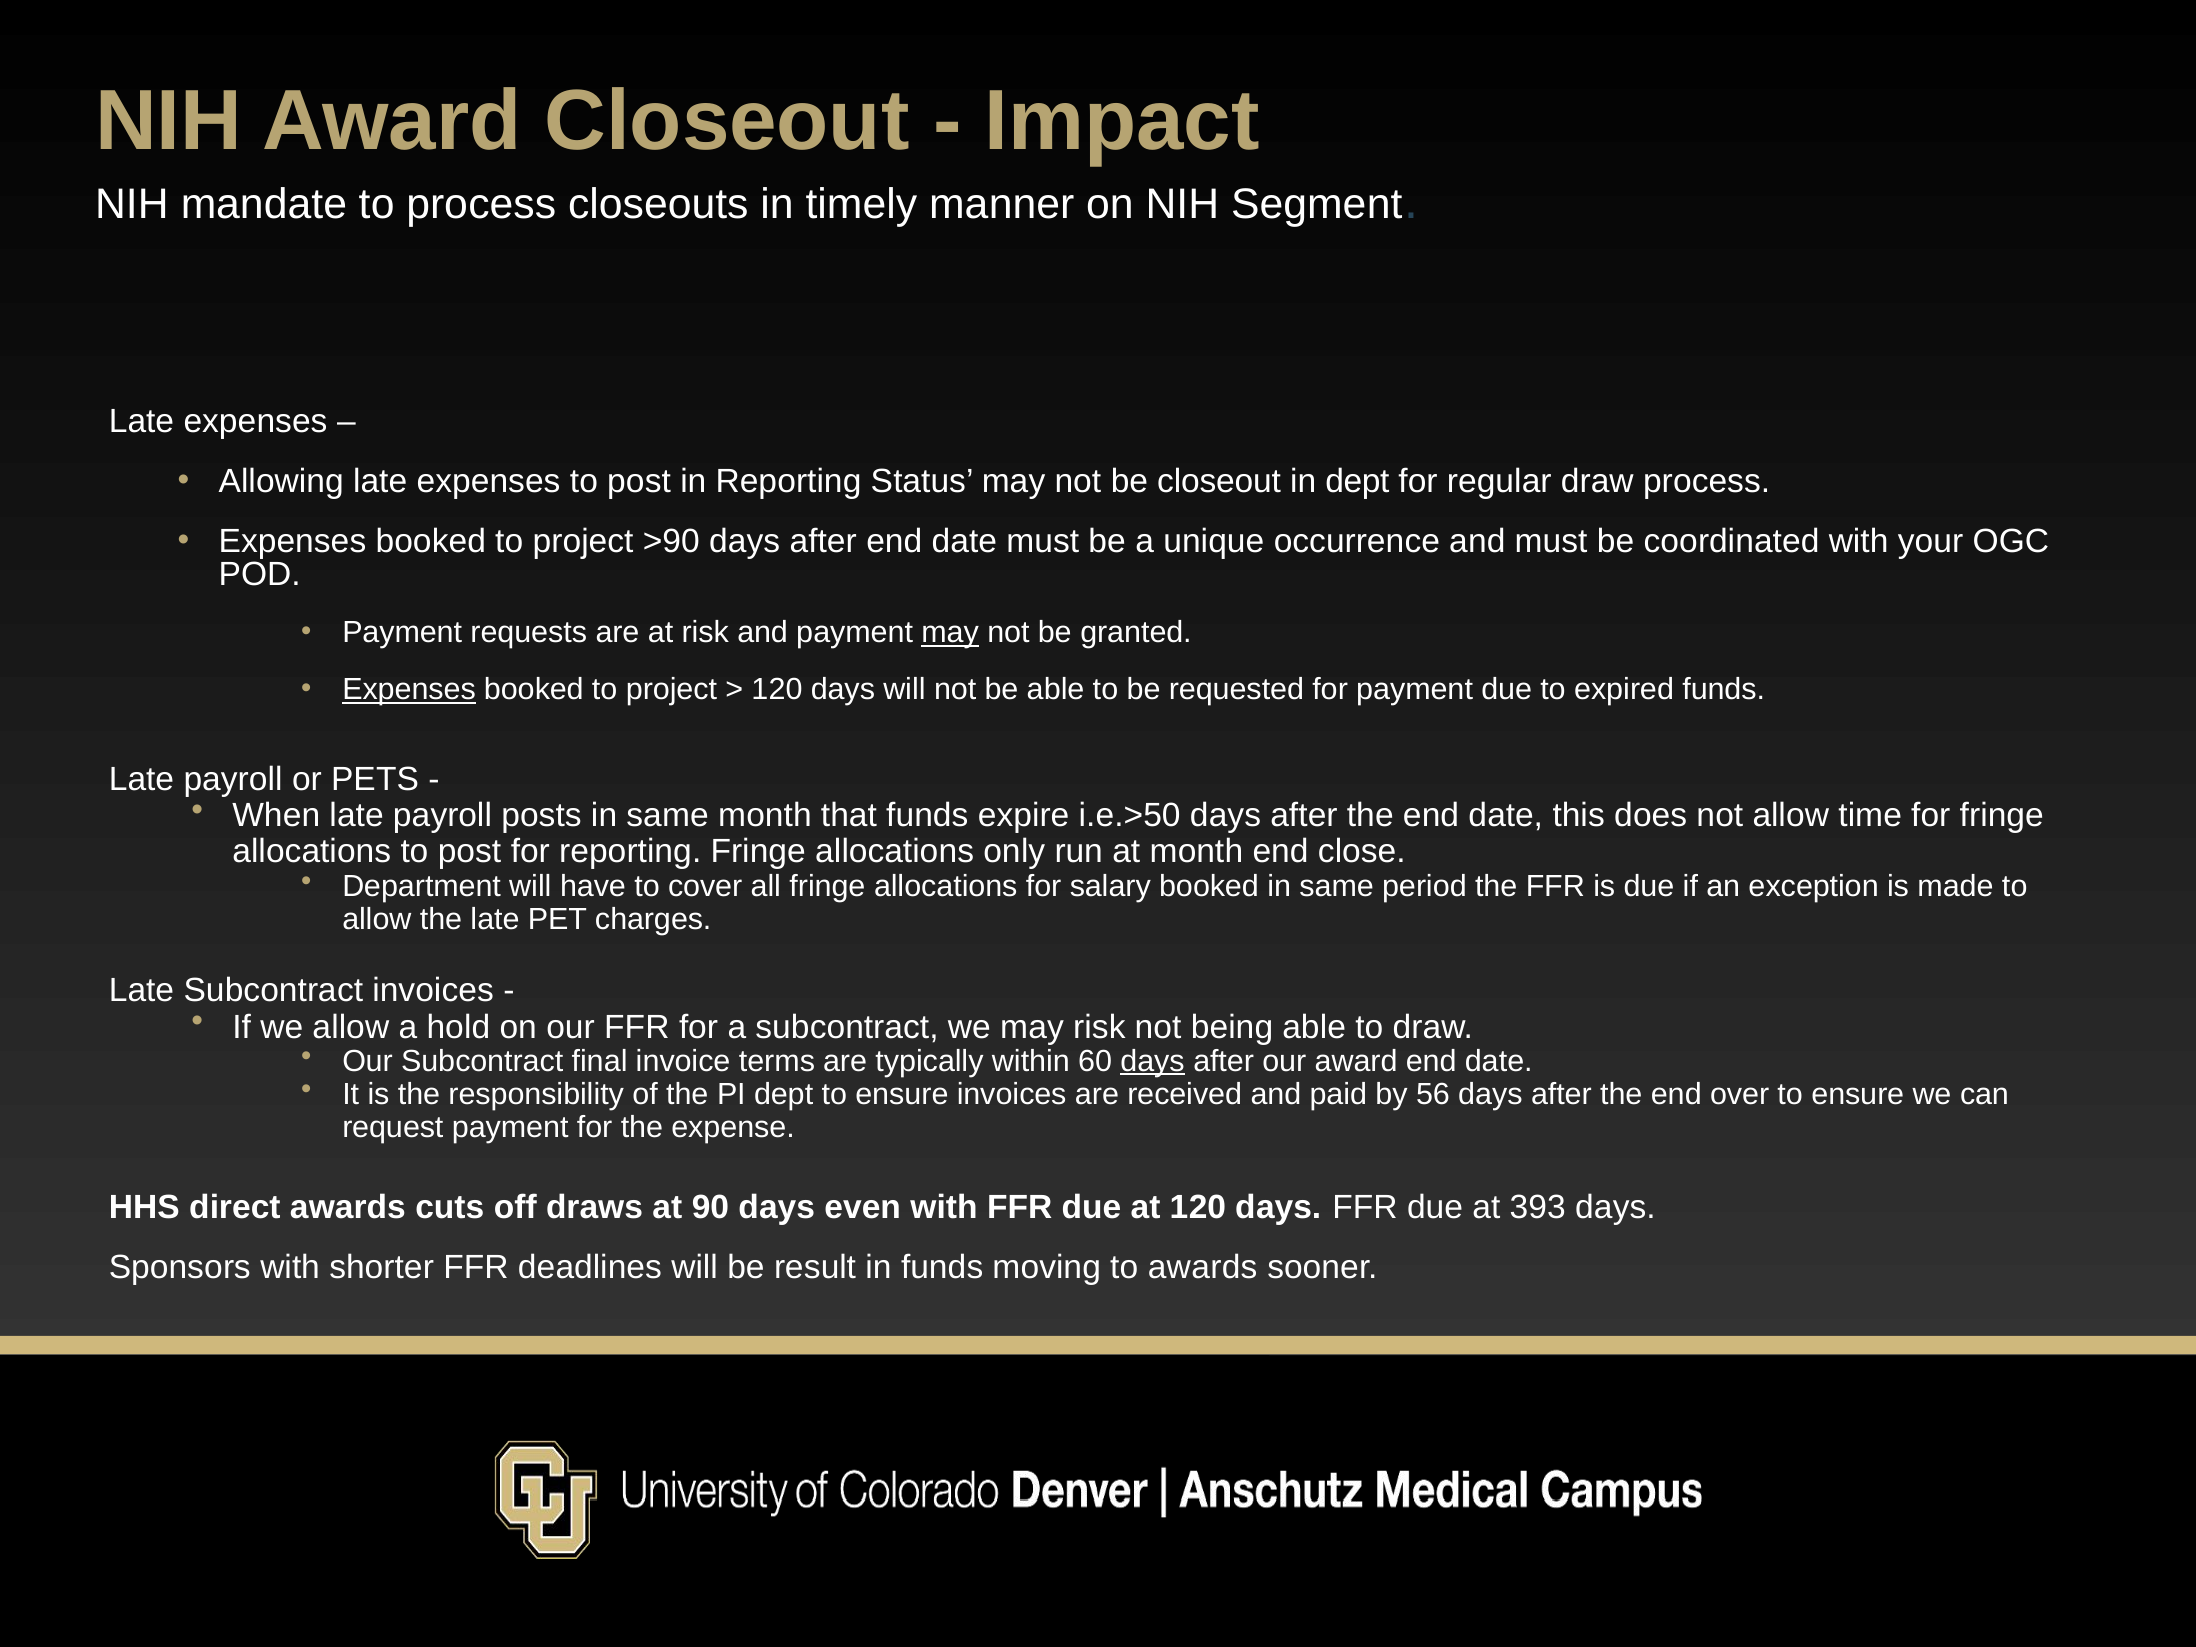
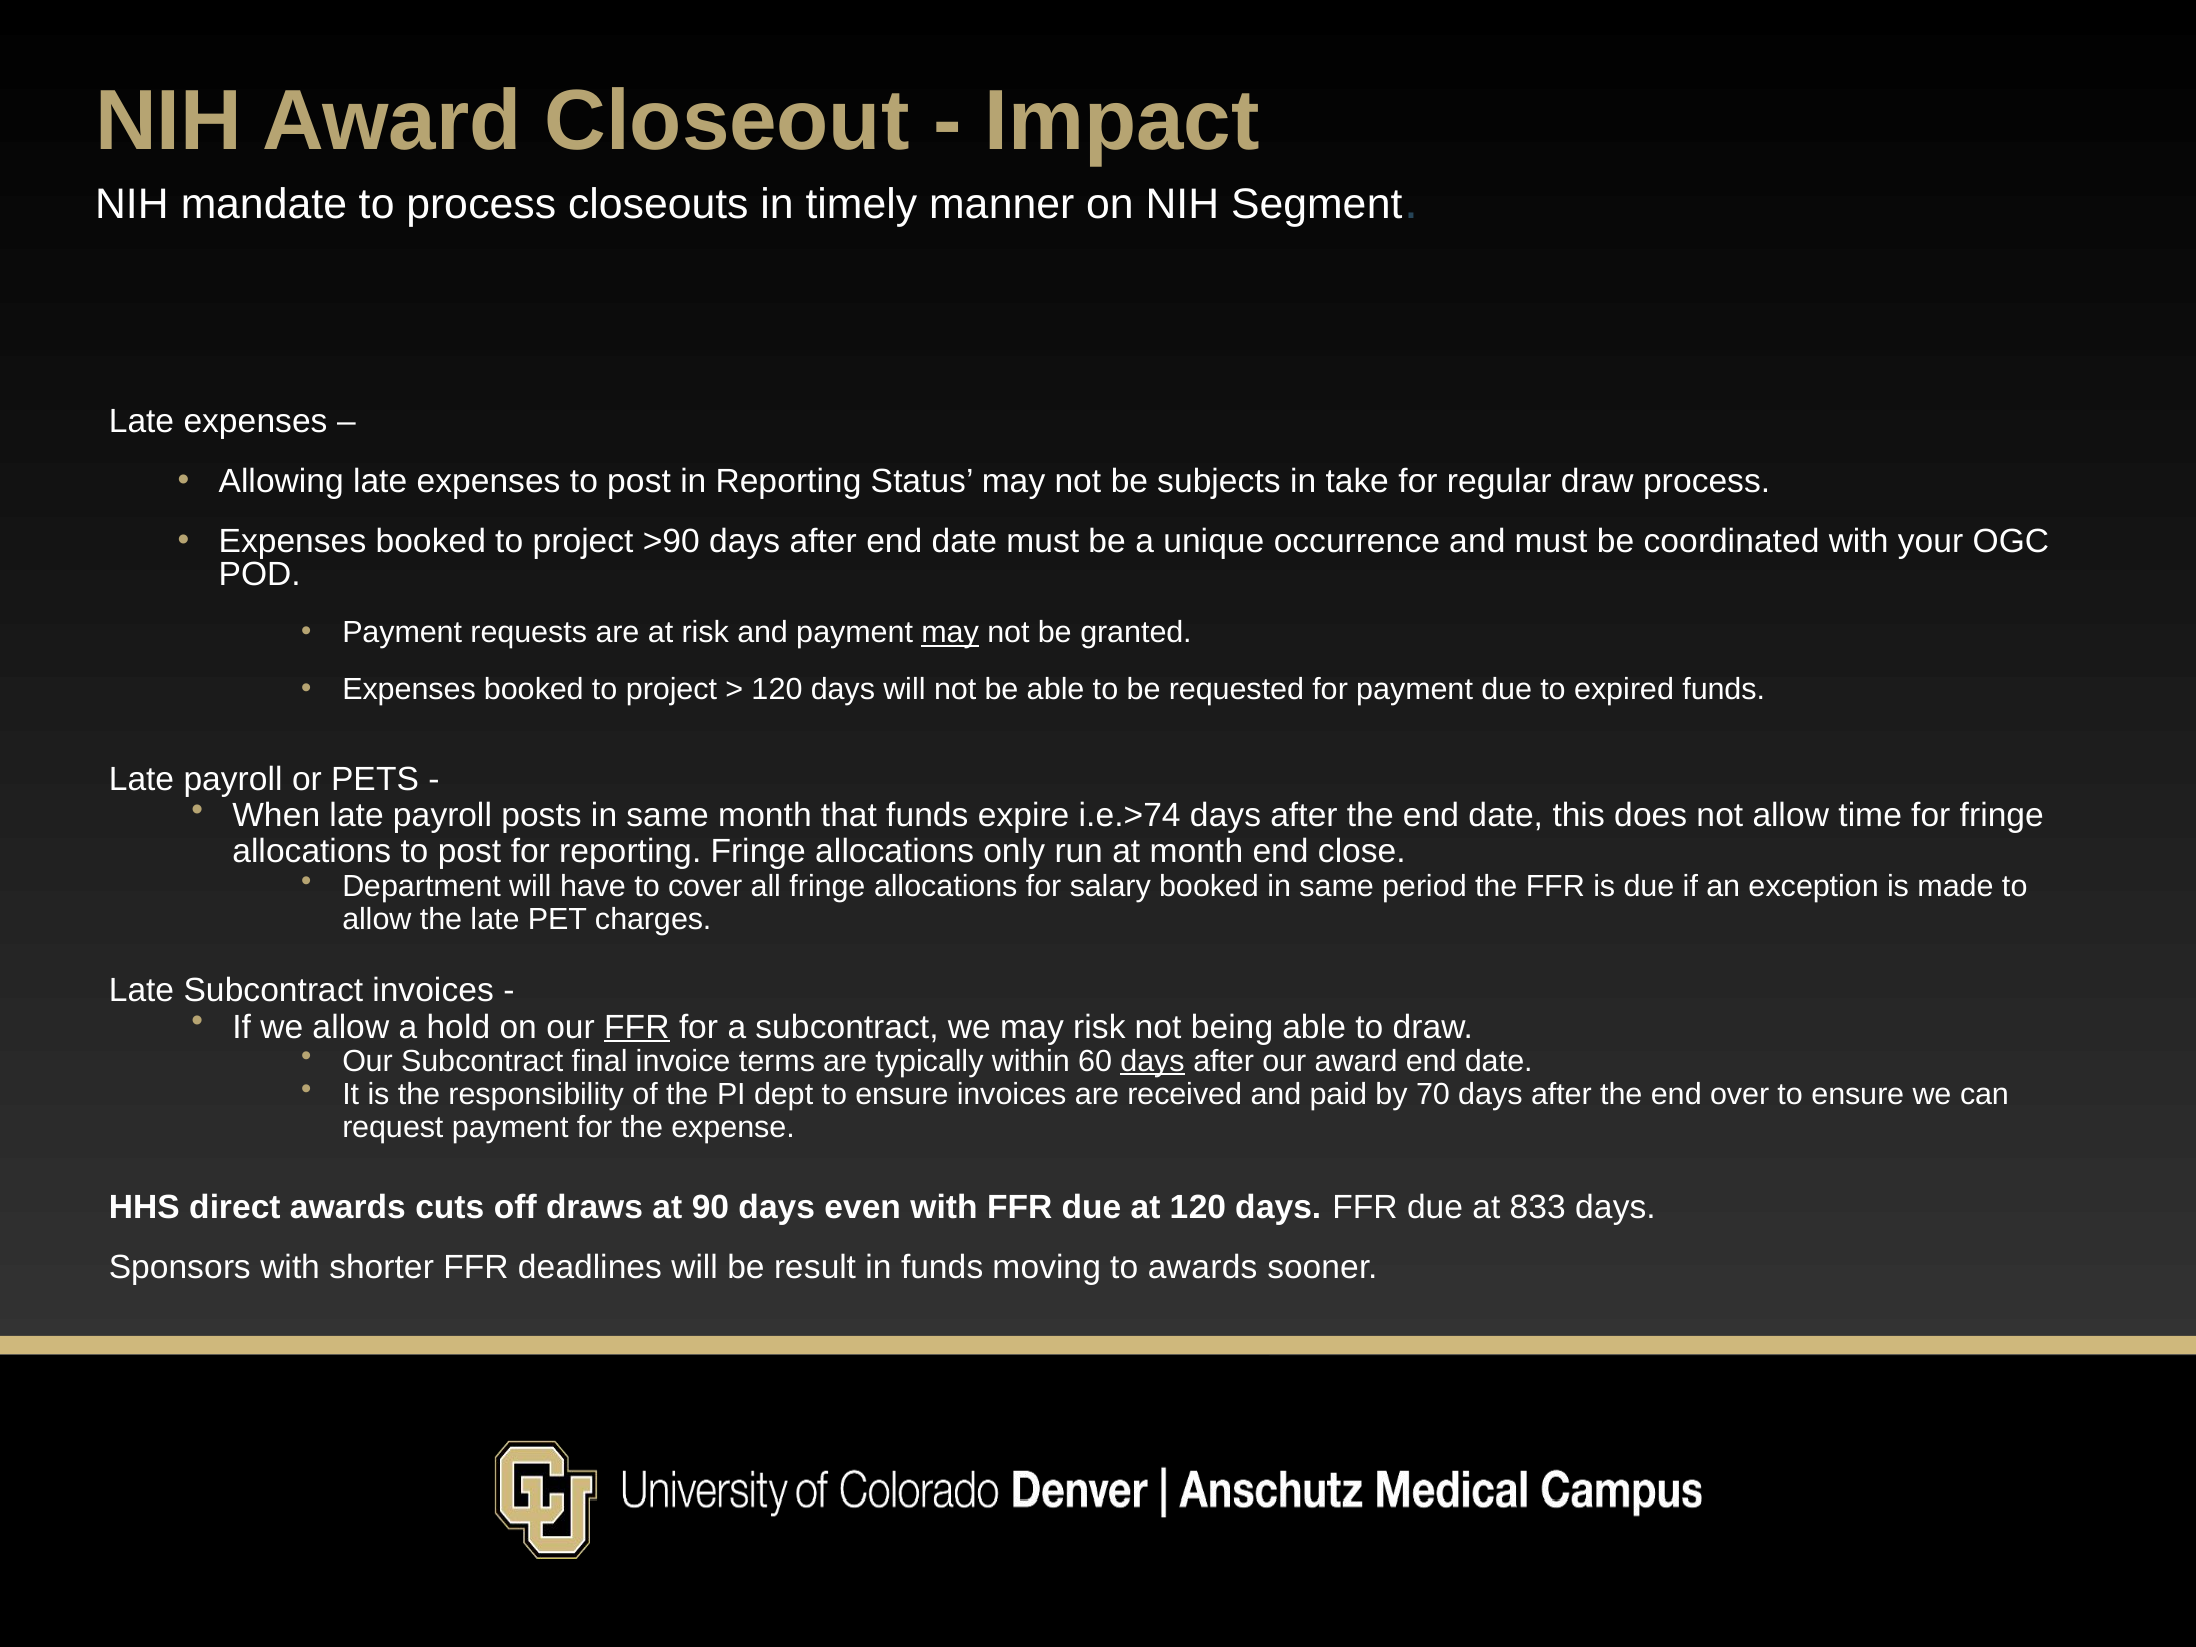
be closeout: closeout -> subjects (1219, 482)
in dept: dept -> take (1357, 482)
Expenses underline: present -> none (409, 690)
i.e.>50: i.e.>50 -> i.e.>74 (1130, 816)
FFR underline: none -> present (637, 1027)
56: 56 -> 70 (1433, 1094)
393: 393 -> 833 (1538, 1208)
